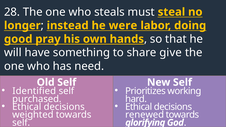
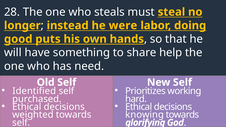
pray: pray -> puts (48, 39)
give: give -> help (171, 53)
renewed: renewed -> knowing (145, 115)
